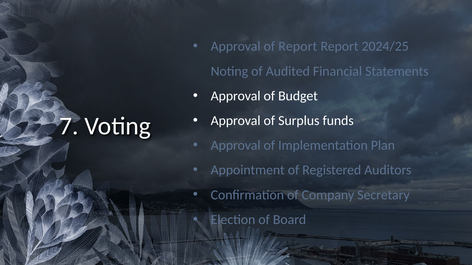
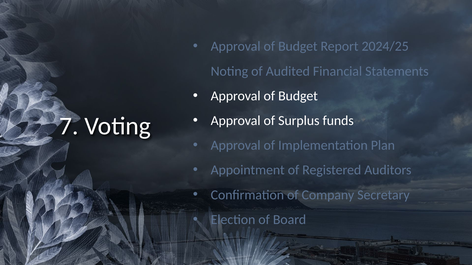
Report: Report -> Budget (298, 46)
